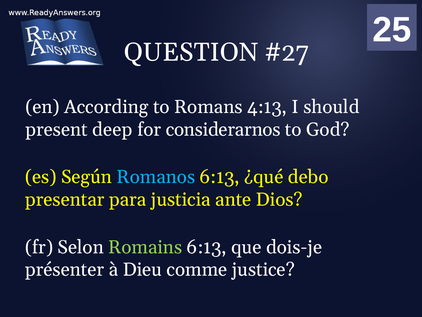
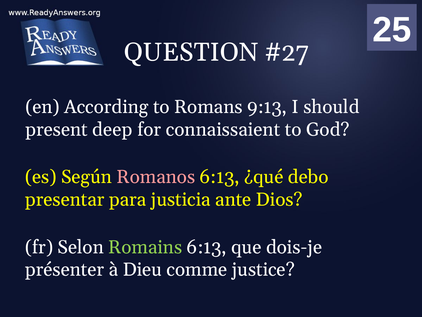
4:13: 4:13 -> 9:13 (267, 107)
considerarnos: considerarnos -> connaissaient (223, 129)
Romanos colour: light blue -> pink (156, 177)
